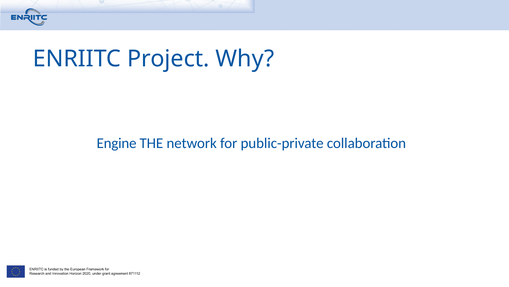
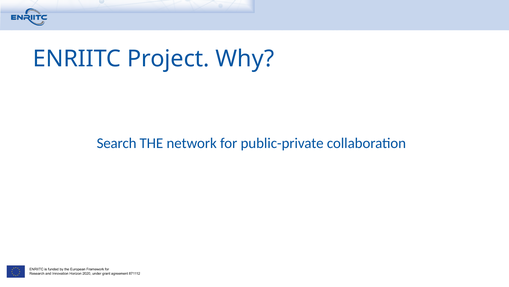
Engine: Engine -> Search (117, 143)
